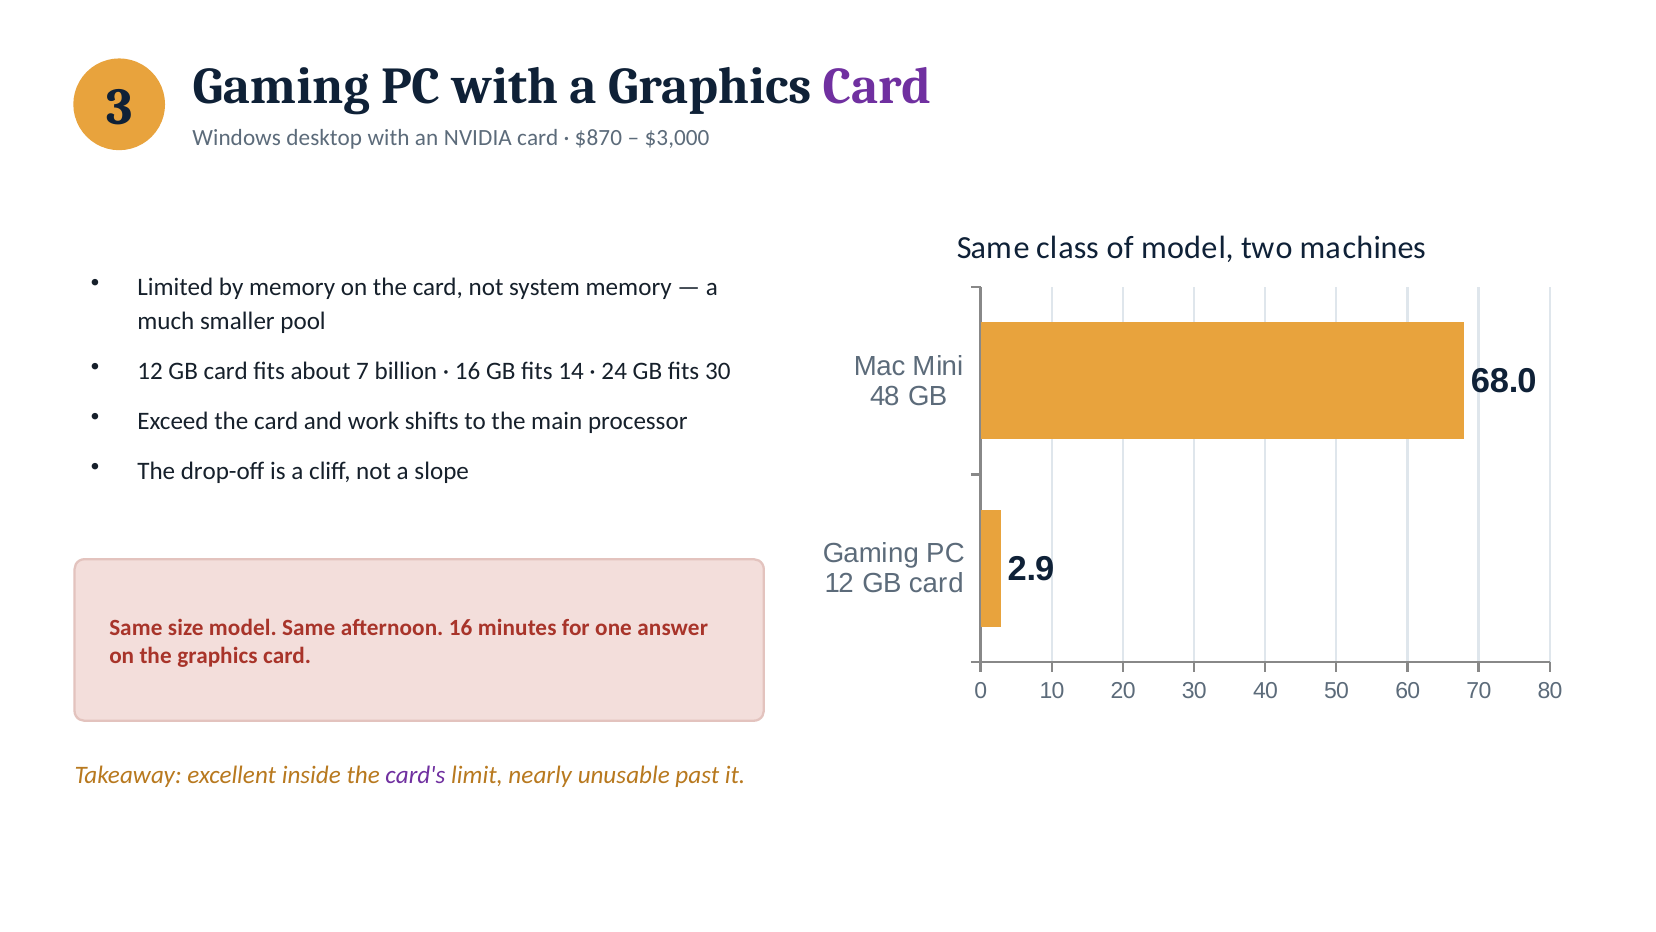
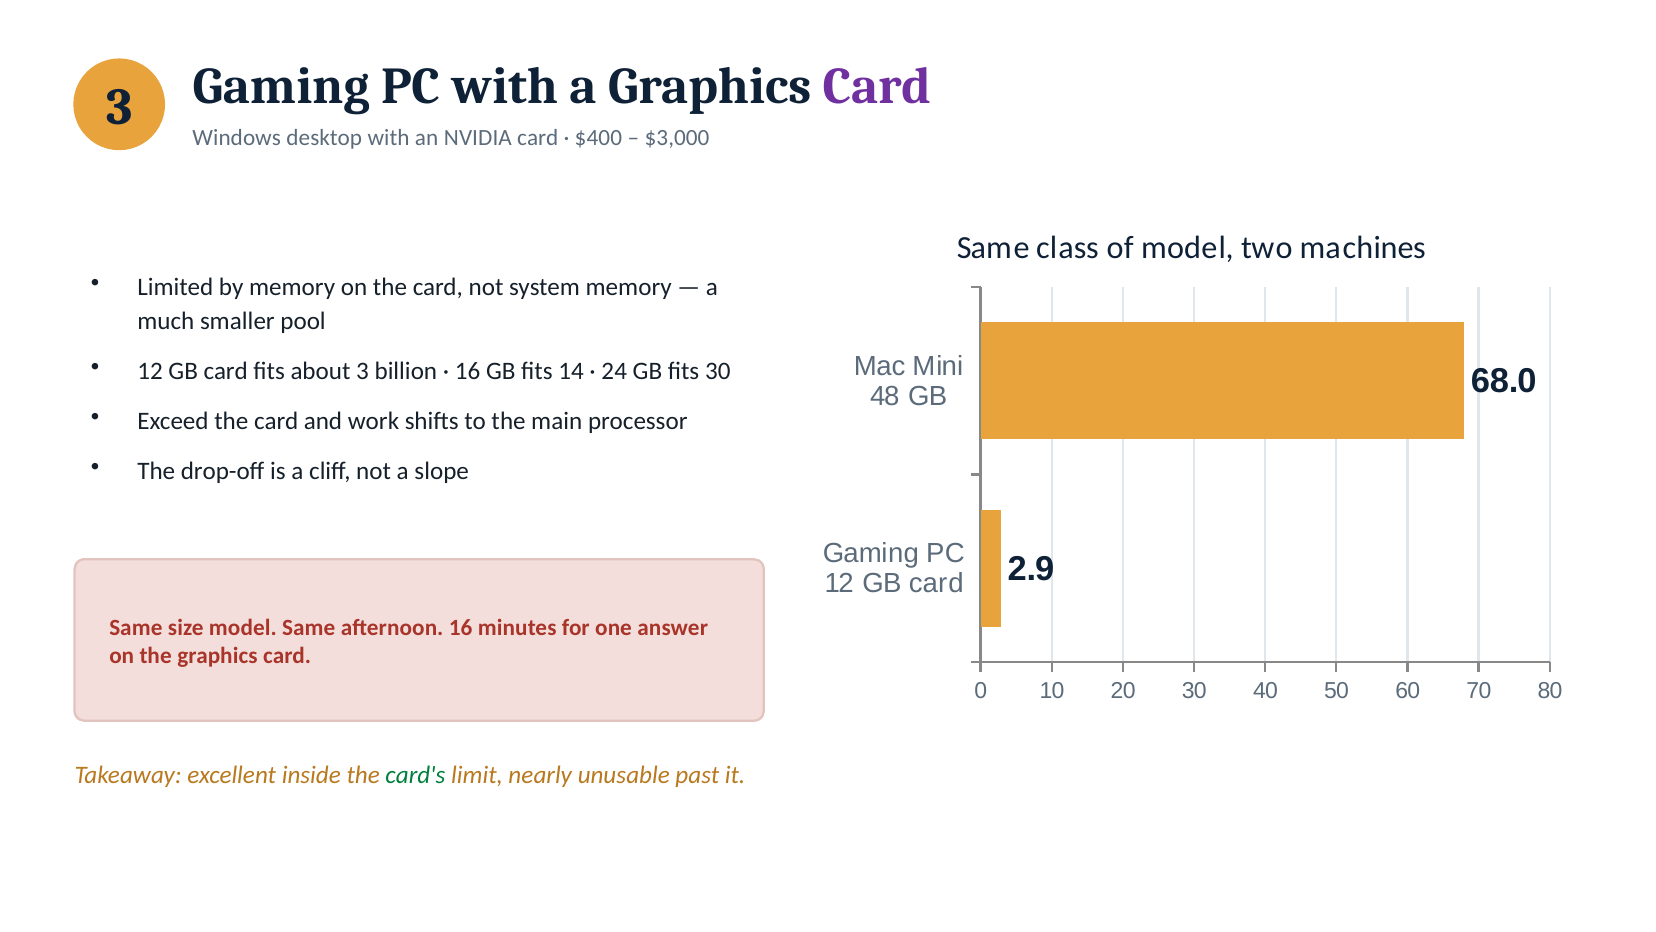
$870: $870 -> $400 (598, 138)
about 7: 7 -> 3 (363, 371)
card's colour: purple -> green (415, 775)
